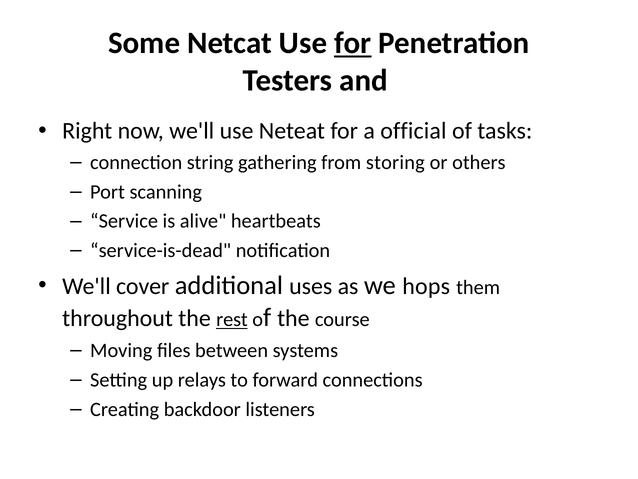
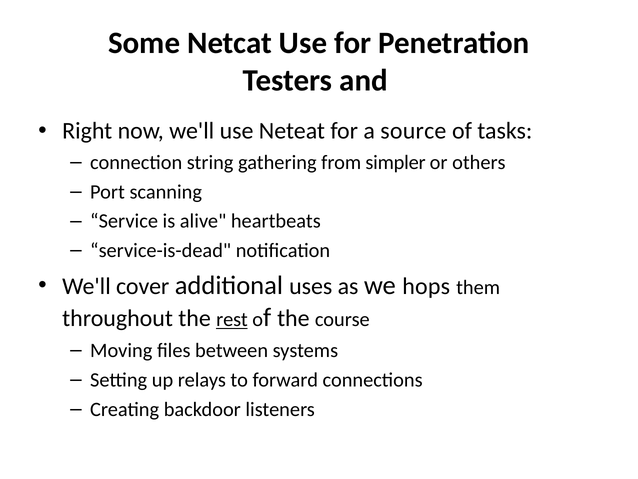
for underline: present -> none (353, 43)
official: official -> source (413, 131)
storing: storing -> simpler (396, 162)
